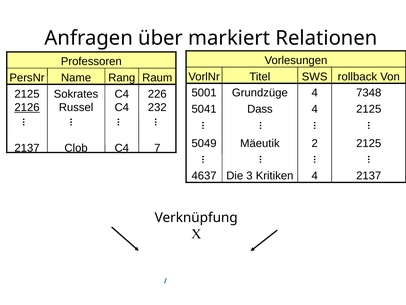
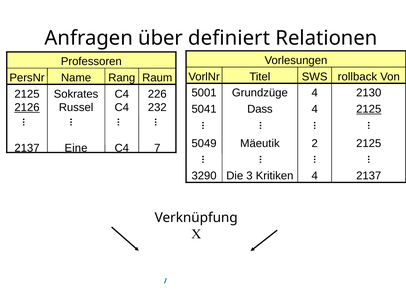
markiert: markiert -> definiert (229, 38)
7348: 7348 -> 2130 (369, 93)
2125 underline: none -> present (369, 109)
Clob: Clob -> Eine (76, 148)
4637: 4637 -> 3290 (204, 175)
